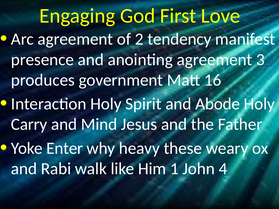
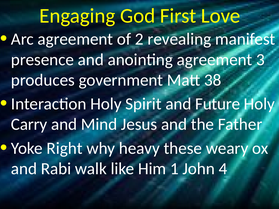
tendency: tendency -> revealing (179, 39)
16: 16 -> 38 (213, 80)
Abode: Abode -> Future (218, 104)
Enter: Enter -> Right (65, 148)
